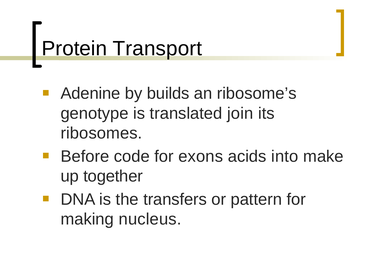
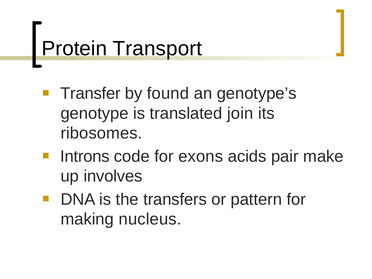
Adenine: Adenine -> Transfer (90, 94)
builds: builds -> found (168, 94)
ribosome’s: ribosome’s -> genotype’s (257, 94)
Before: Before -> Introns (85, 156)
into: into -> pair (285, 156)
together: together -> involves (113, 176)
